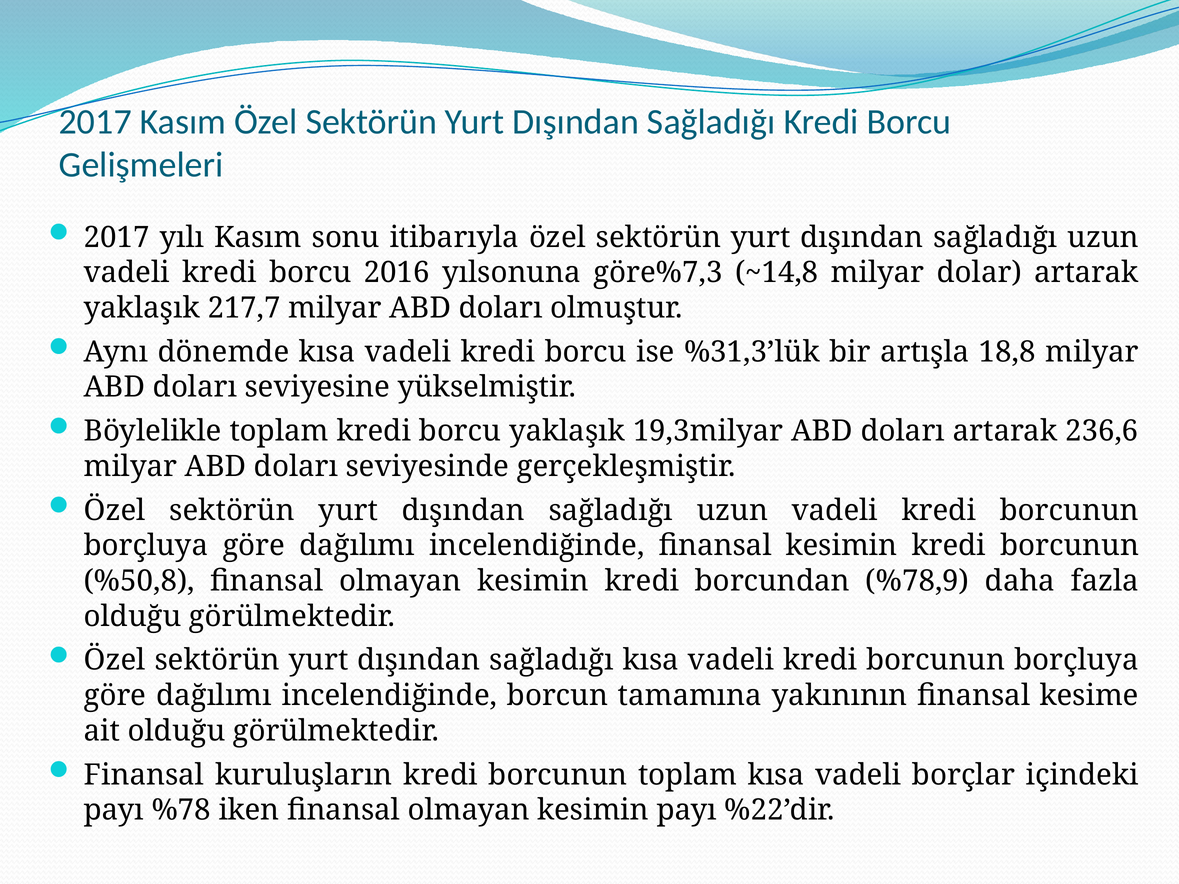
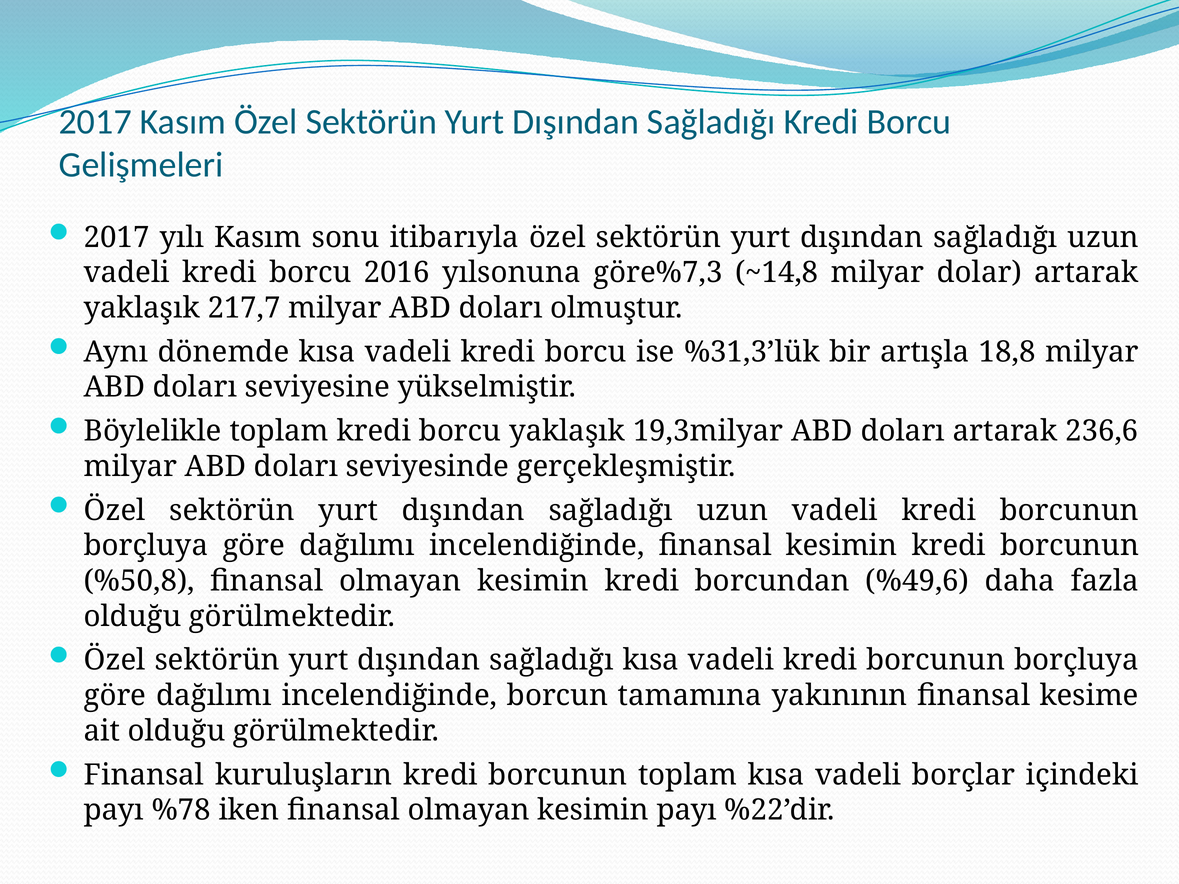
%78,9: %78,9 -> %49,6 (917, 581)
